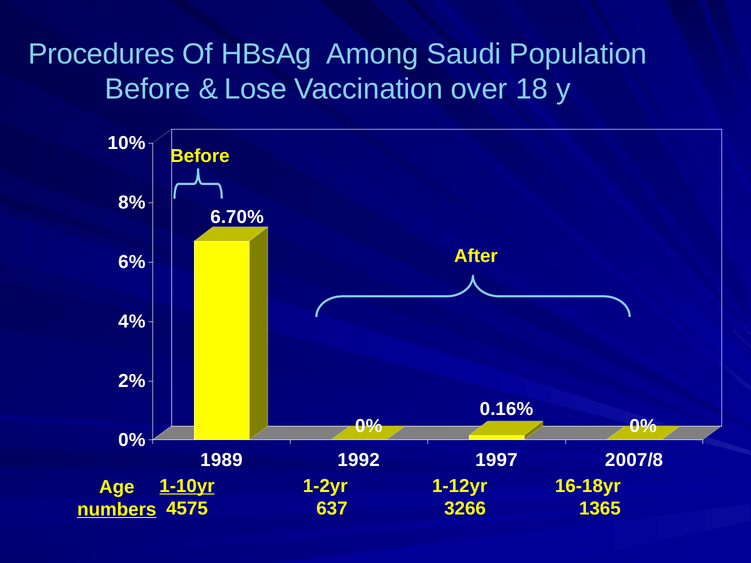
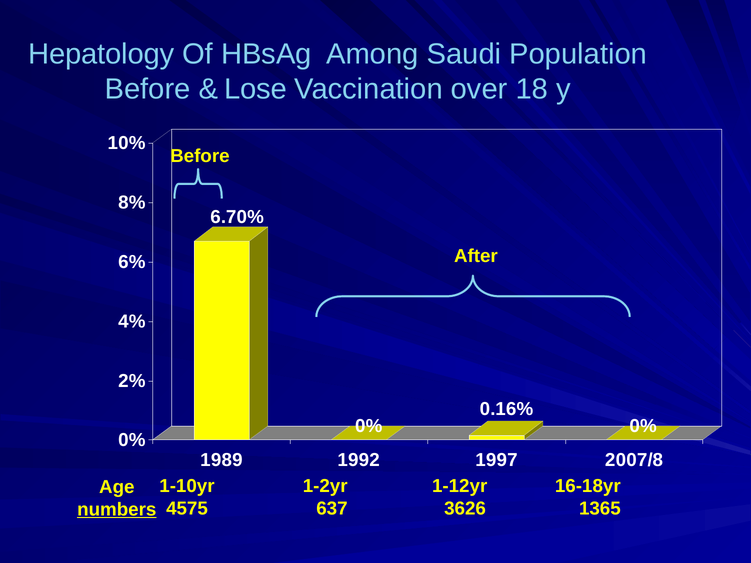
Procedures: Procedures -> Hepatology (101, 54)
1-10yr underline: present -> none (187, 486)
3266: 3266 -> 3626 (465, 509)
